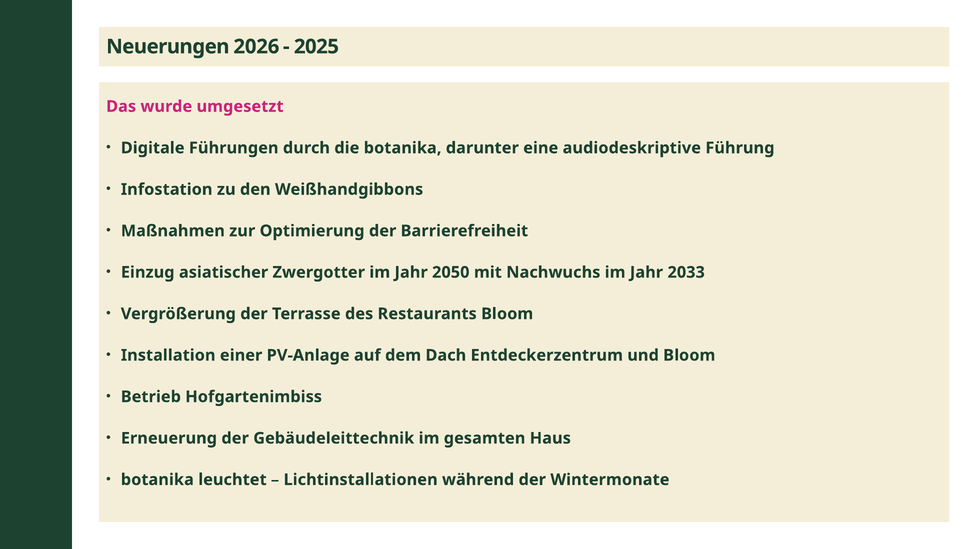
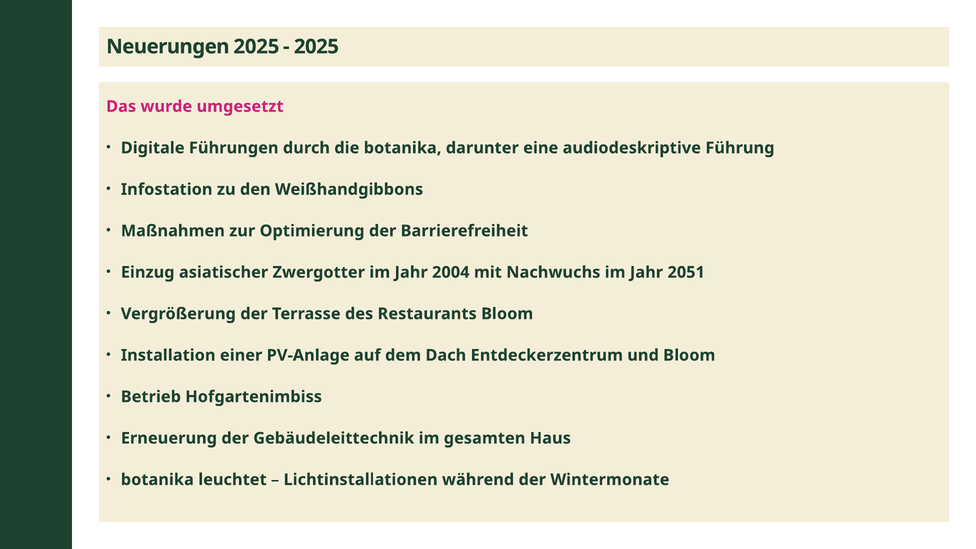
Neuerungen 2026: 2026 -> 2025 (256, 47)
2050: 2050 -> 2004 (451, 272)
2033: 2033 -> 2051 (686, 272)
